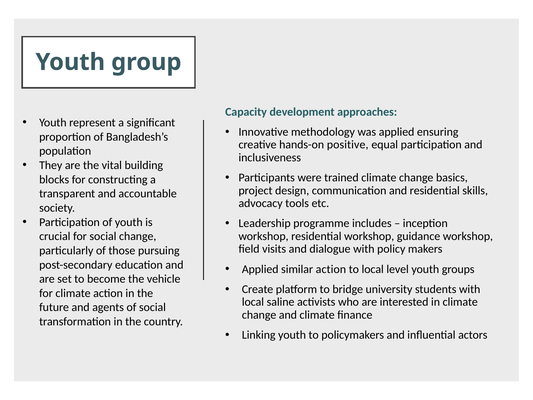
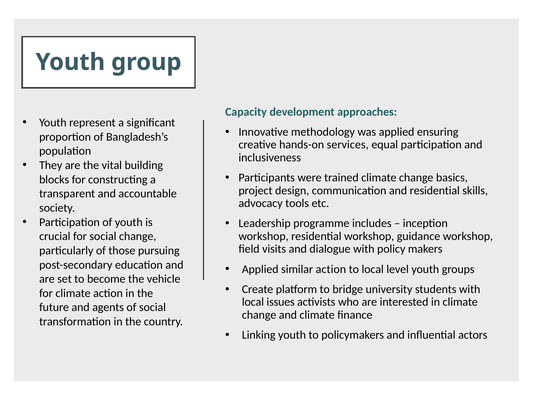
positive: positive -> services (348, 145)
saline: saline -> issues (281, 302)
